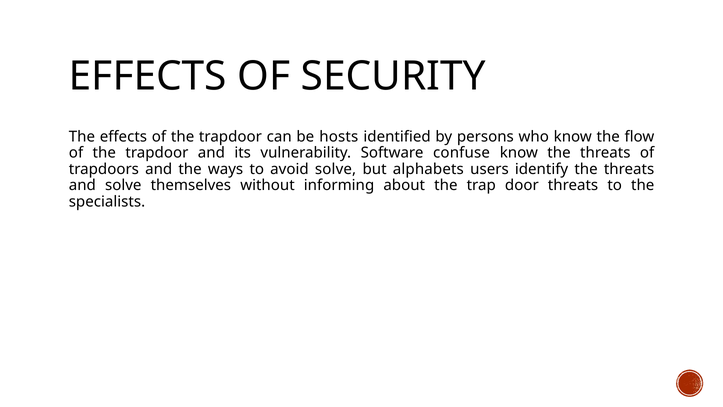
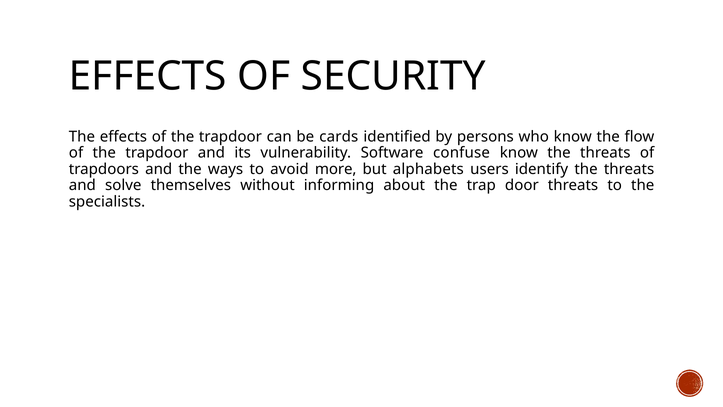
hosts: hosts -> cards (339, 137)
avoid solve: solve -> more (336, 169)
